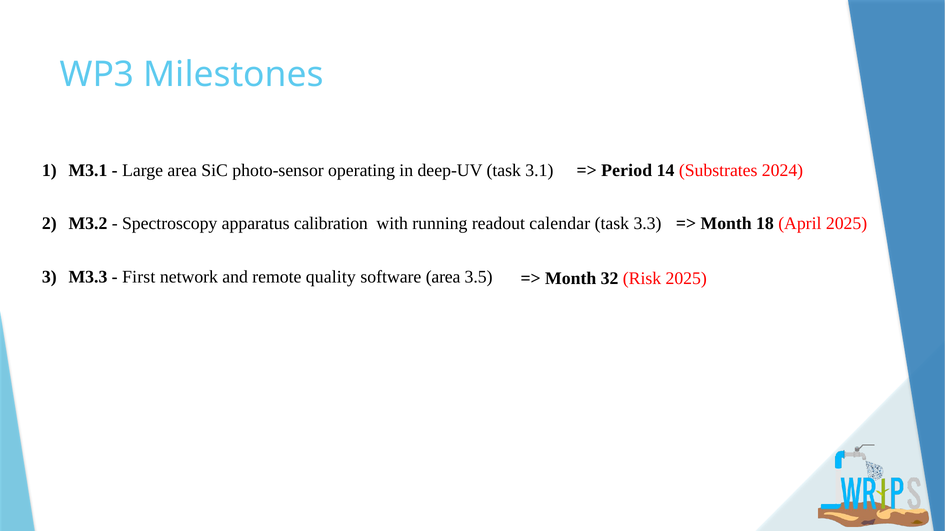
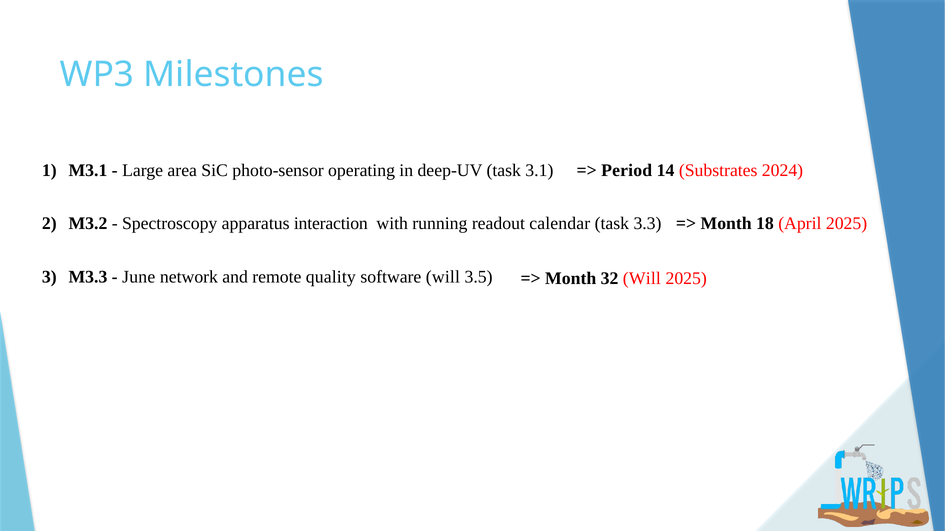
calibration: calibration -> interaction (331, 224)
First: First -> June (139, 277)
software area: area -> will (443, 277)
32 Risk: Risk -> Will (642, 279)
